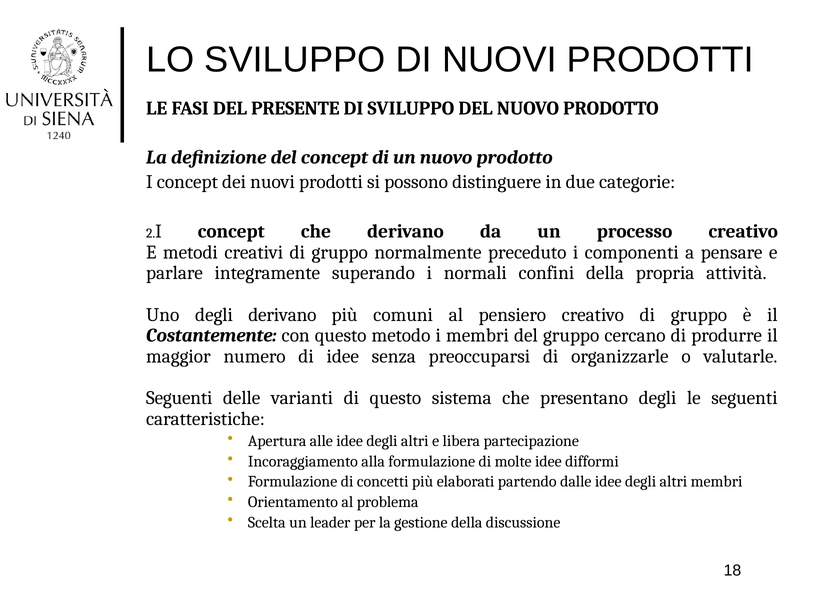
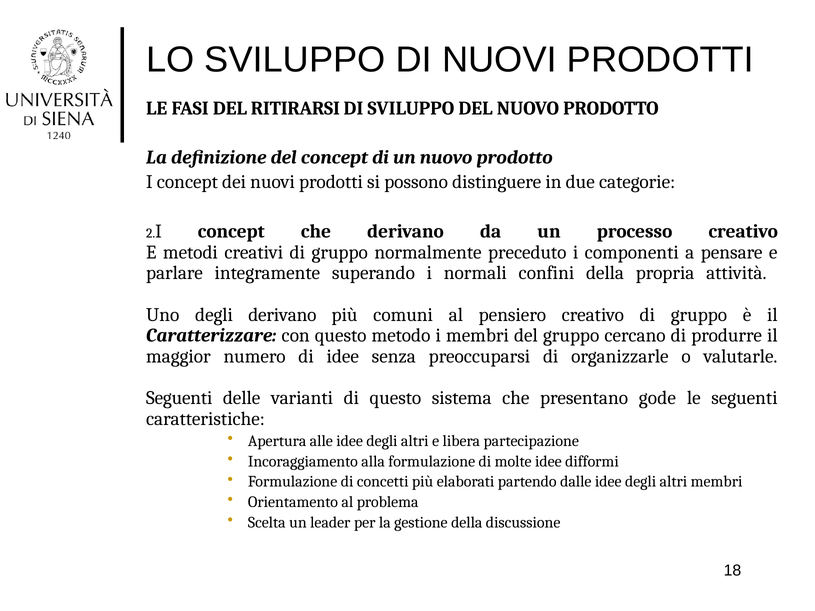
PRESENTE: PRESENTE -> RITIRARSI (295, 108)
Costantemente: Costantemente -> Caratterizzare (211, 336)
presentano degli: degli -> gode (657, 398)
